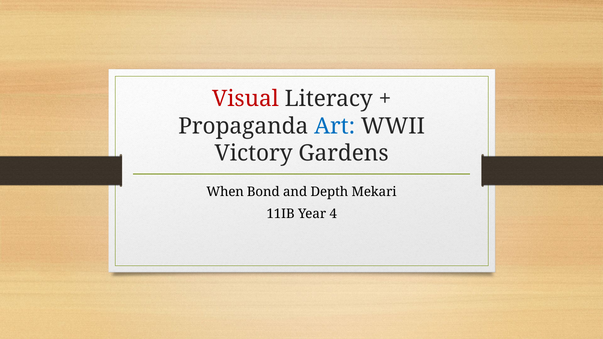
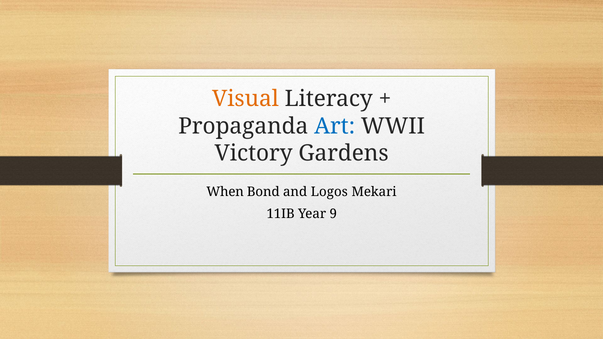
Visual colour: red -> orange (245, 99)
Depth: Depth -> Logos (329, 192)
4: 4 -> 9 (333, 214)
